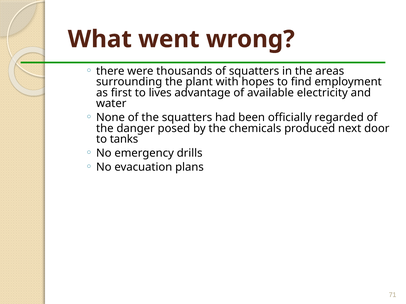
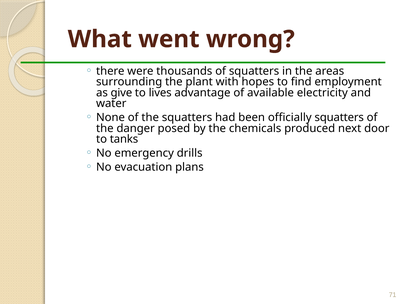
first: first -> give (121, 93)
officially regarded: regarded -> squatters (339, 118)
